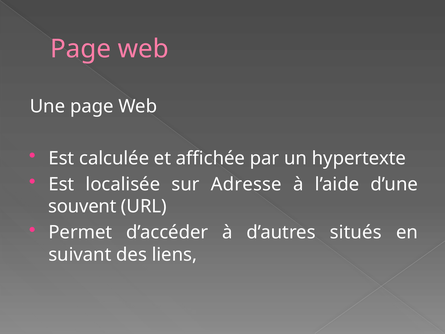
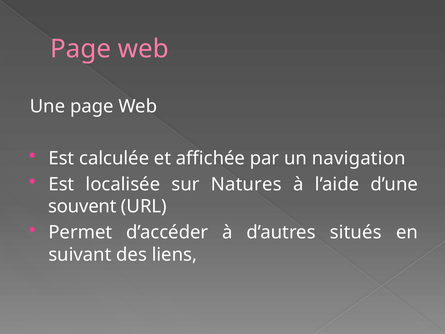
hypertexte: hypertexte -> navigation (359, 158)
Adresse: Adresse -> Natures (246, 184)
